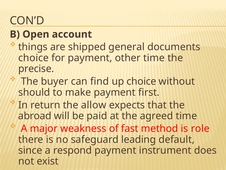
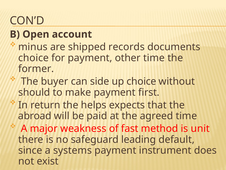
things: things -> minus (33, 47)
general: general -> records (127, 47)
precise: precise -> former (36, 69)
find: find -> side (100, 81)
allow: allow -> helps (94, 105)
role: role -> unit (200, 128)
respond: respond -> systems (73, 150)
